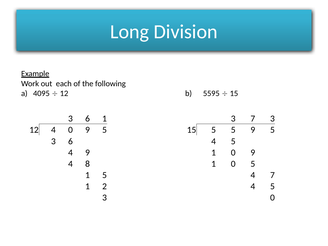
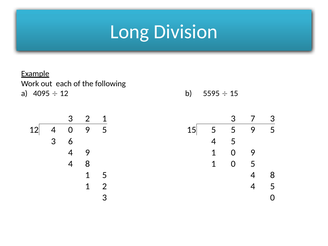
6: 6 -> 2 (88, 119)
7: 7 -> 8 (272, 175)
